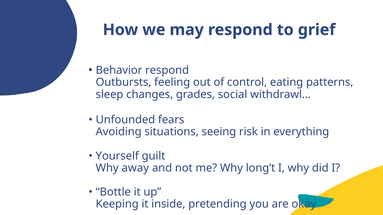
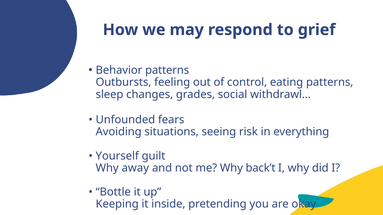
Behavior respond: respond -> patterns (167, 70)
long’t: long’t -> back’t (261, 168)
